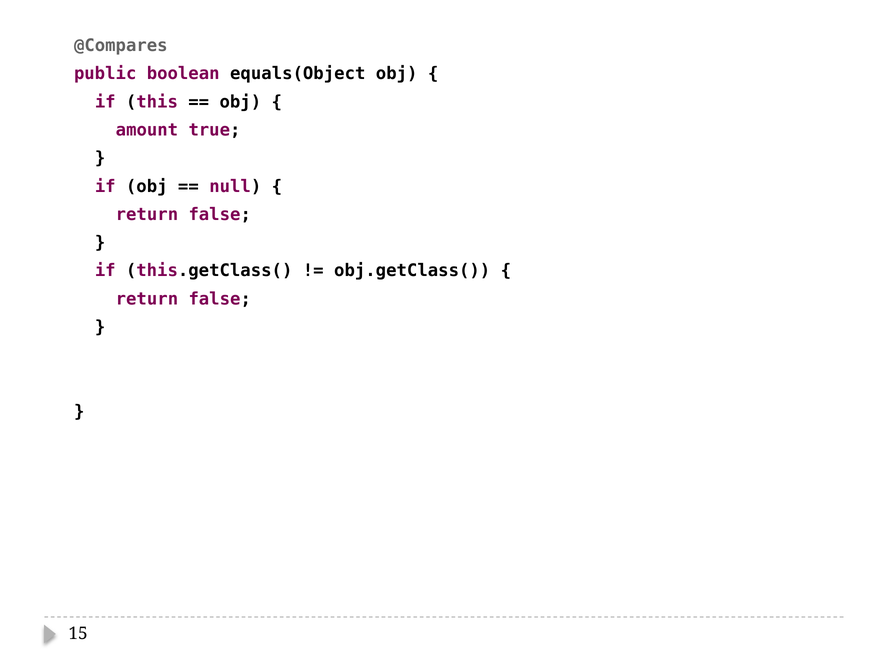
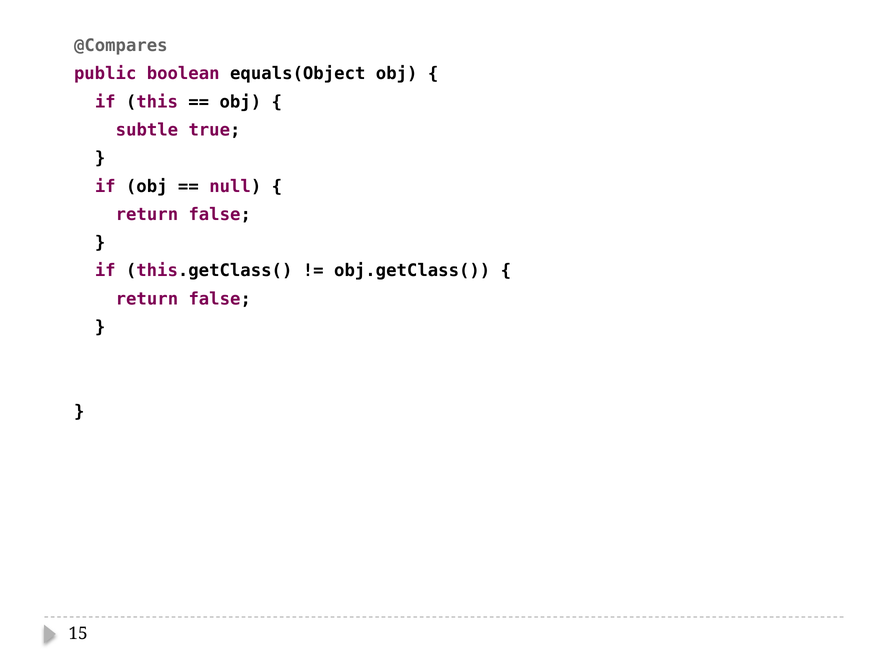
amount: amount -> subtle (147, 130)
